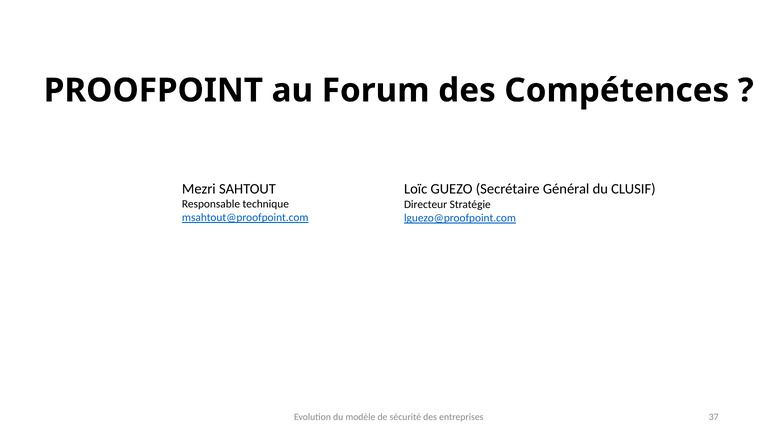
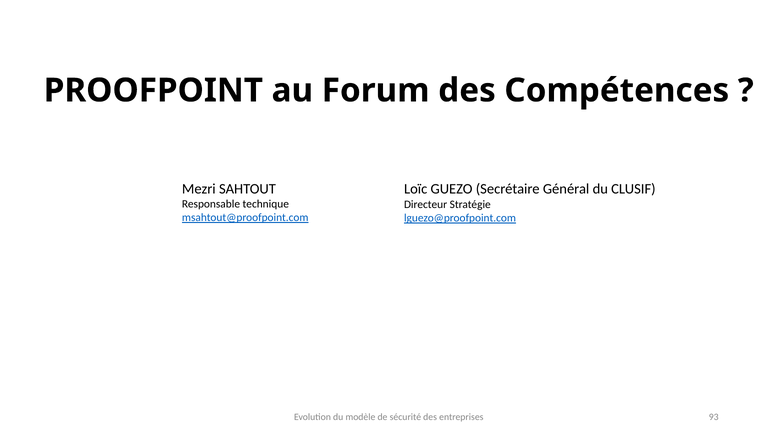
37: 37 -> 93 (714, 418)
